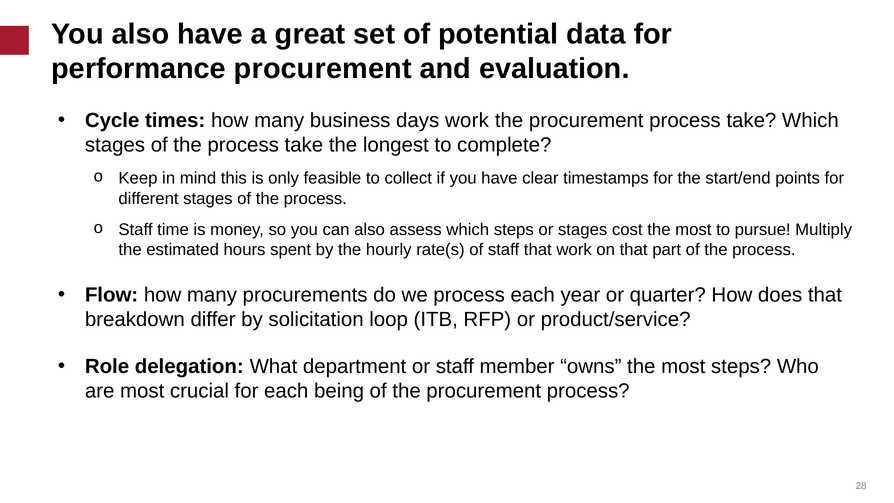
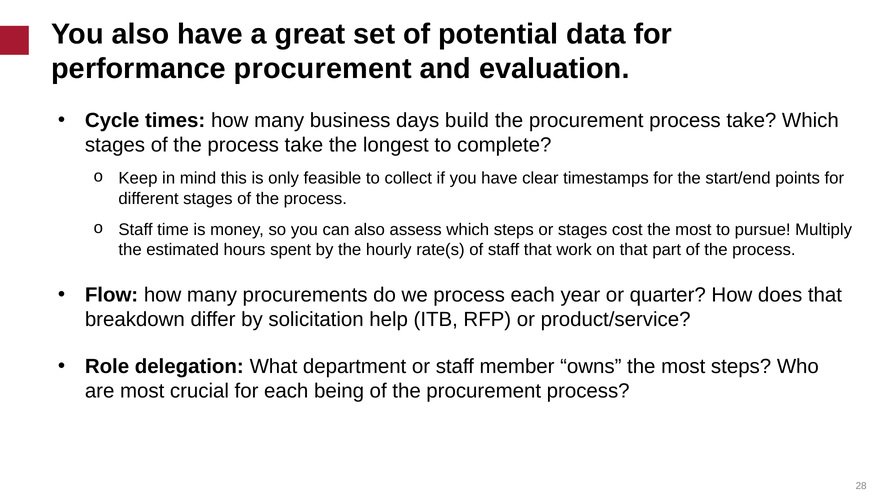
days work: work -> build (467, 121)
loop: loop -> help (389, 319)
